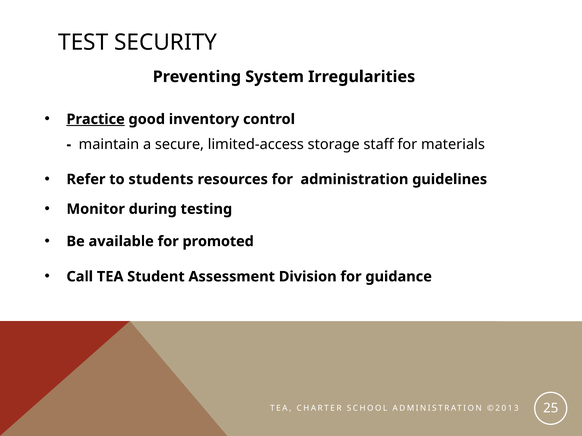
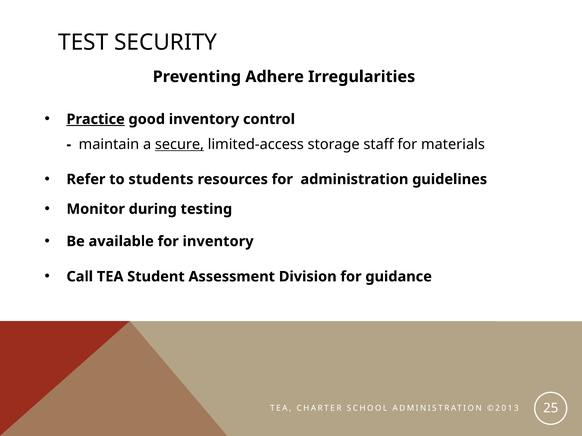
System: System -> Adhere (275, 77)
secure underline: none -> present (179, 145)
for promoted: promoted -> inventory (218, 242)
